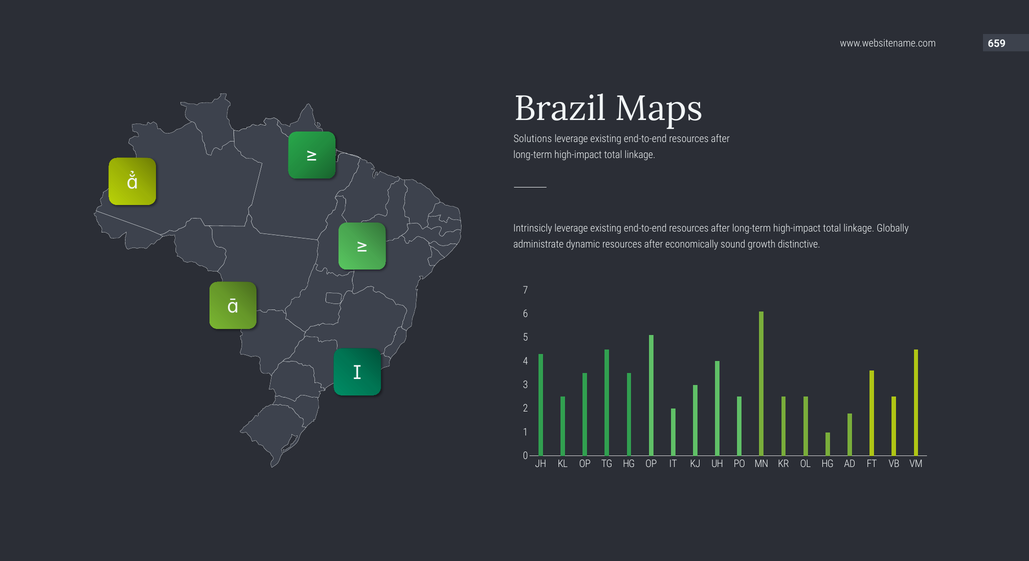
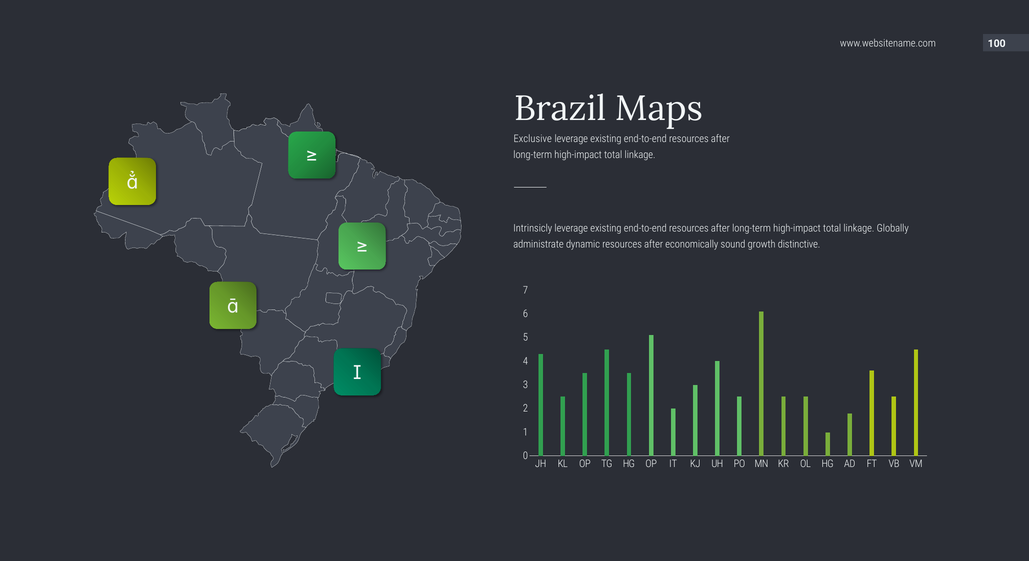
659: 659 -> 100 (997, 43)
Solutions: Solutions -> Exclusive (533, 139)
